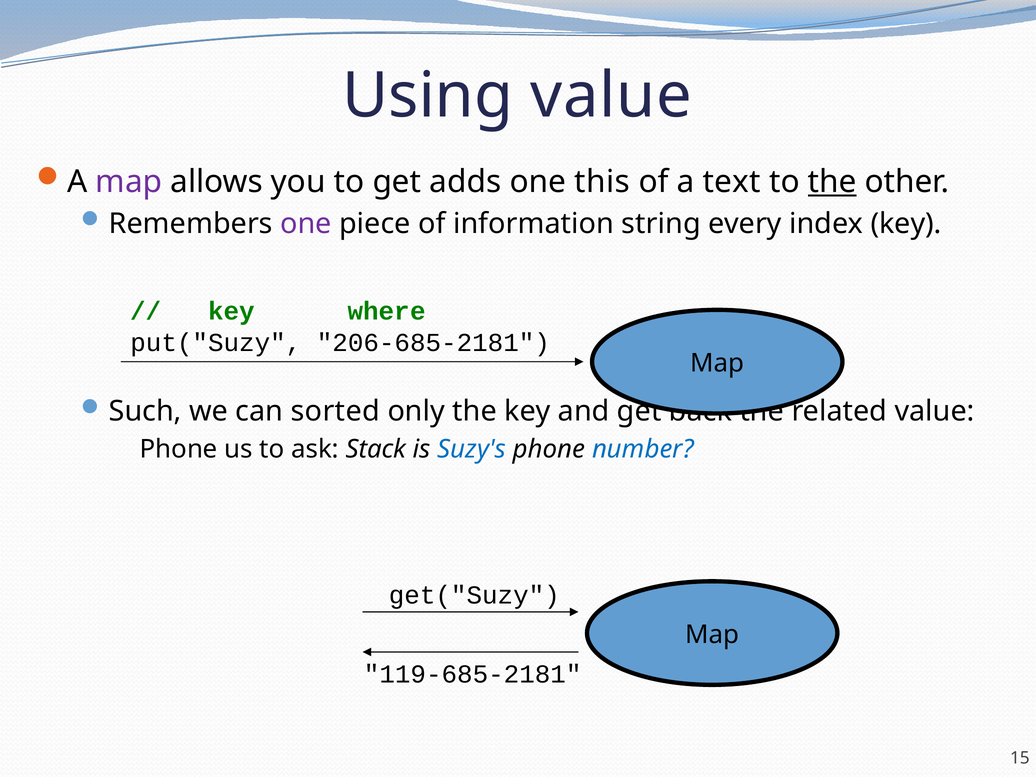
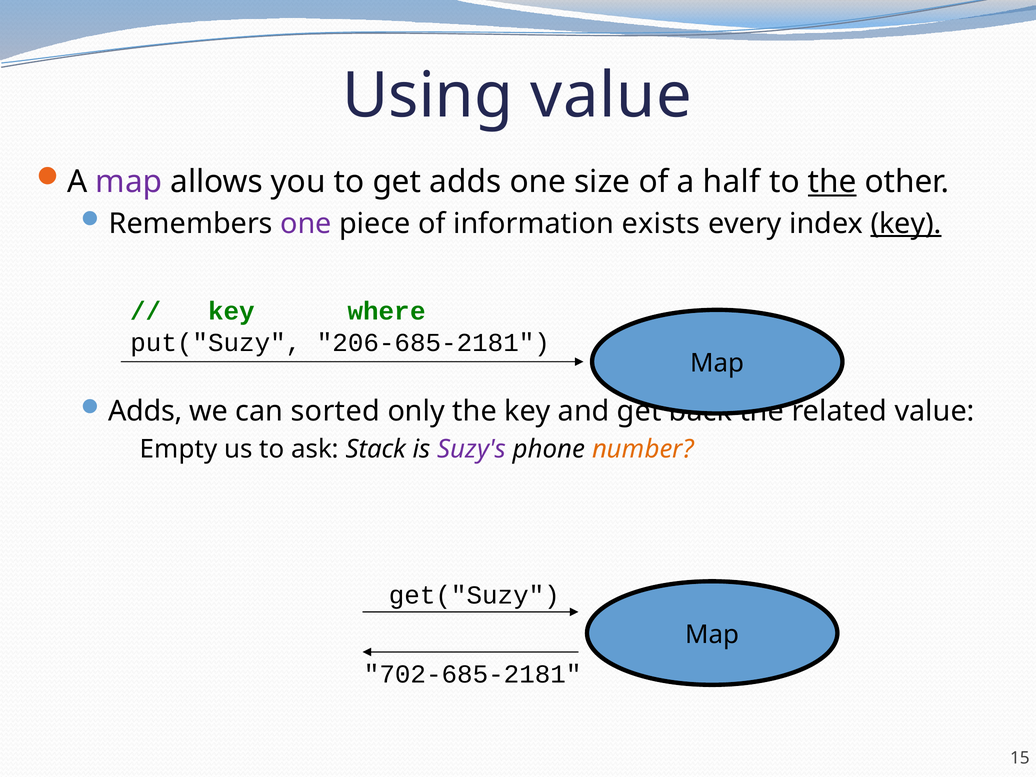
this: this -> size (602, 182)
text: text -> half (732, 182)
string: string -> exists (661, 224)
key underline: none -> present (906, 224)
Such: Such -> Adds (145, 411)
Phone: Phone -> Empty (179, 449)
Suzy's colour: blue -> purple (472, 449)
number colour: blue -> orange (643, 449)
119-685-2181: 119-685-2181 -> 702-685-2181 (473, 674)
